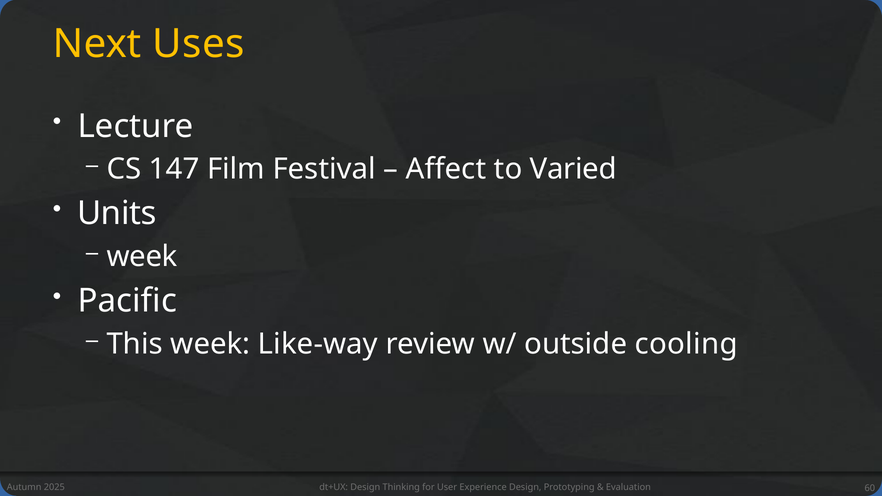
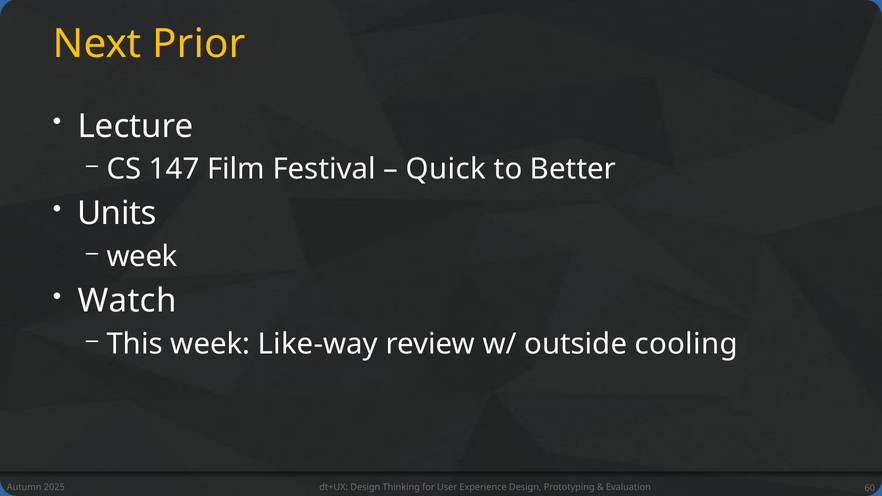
Uses: Uses -> Prior (199, 44)
Affect: Affect -> Quick (446, 169)
Varied: Varied -> Better (573, 169)
Pacific: Pacific -> Watch (127, 301)
